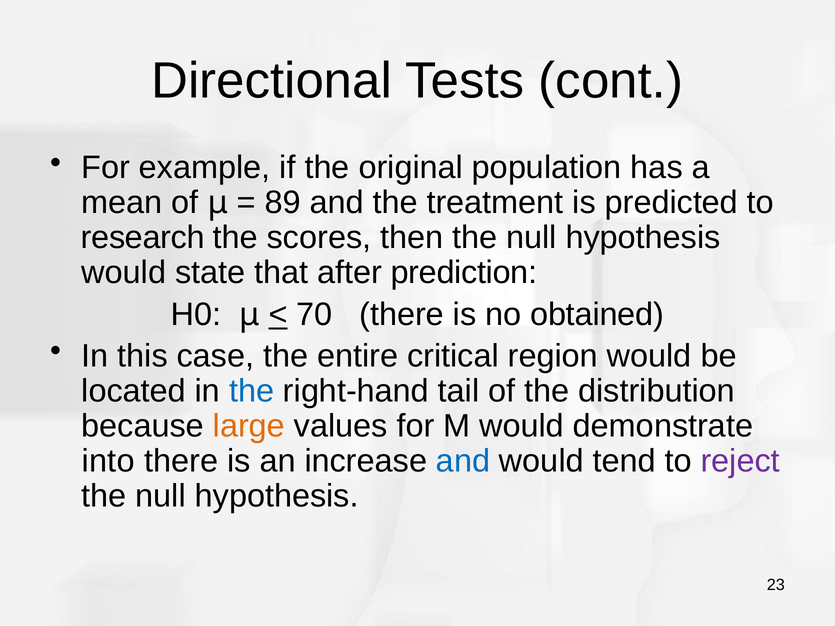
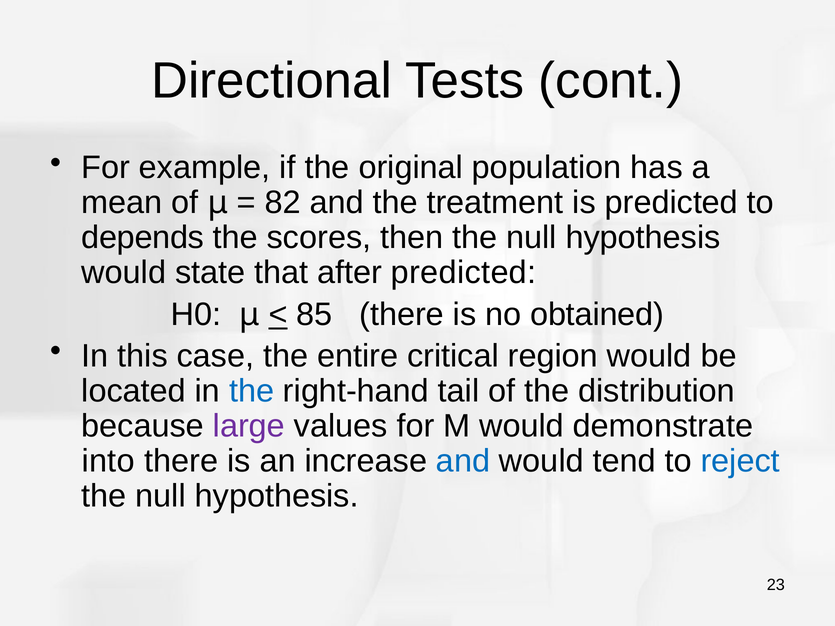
89: 89 -> 82 (283, 203)
research: research -> depends (143, 238)
after prediction: prediction -> predicted (464, 273)
70: 70 -> 85 (314, 314)
large colour: orange -> purple (249, 426)
reject colour: purple -> blue (740, 461)
